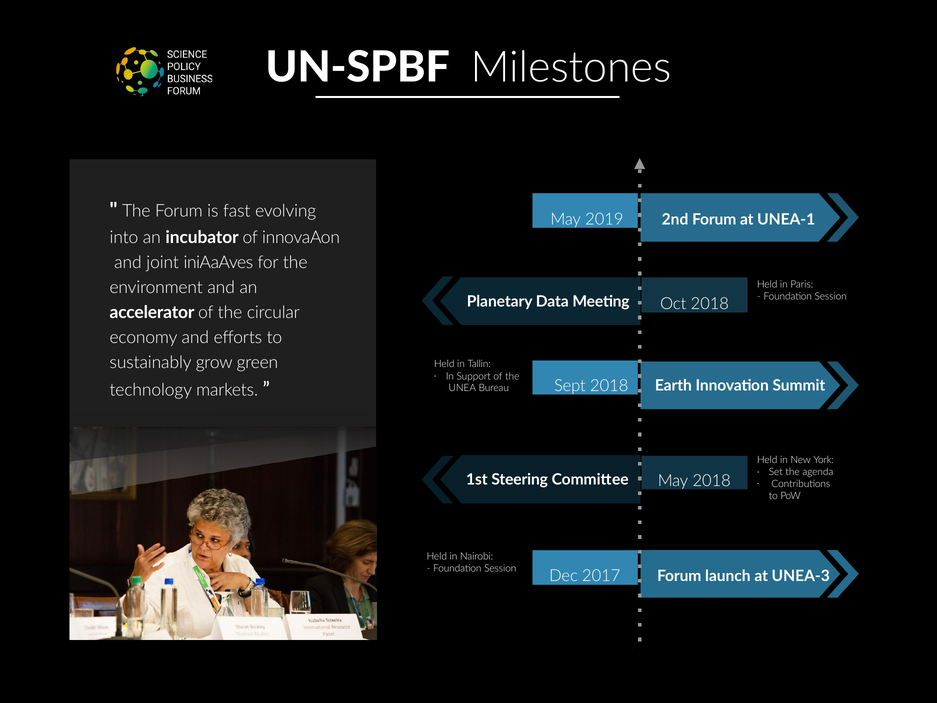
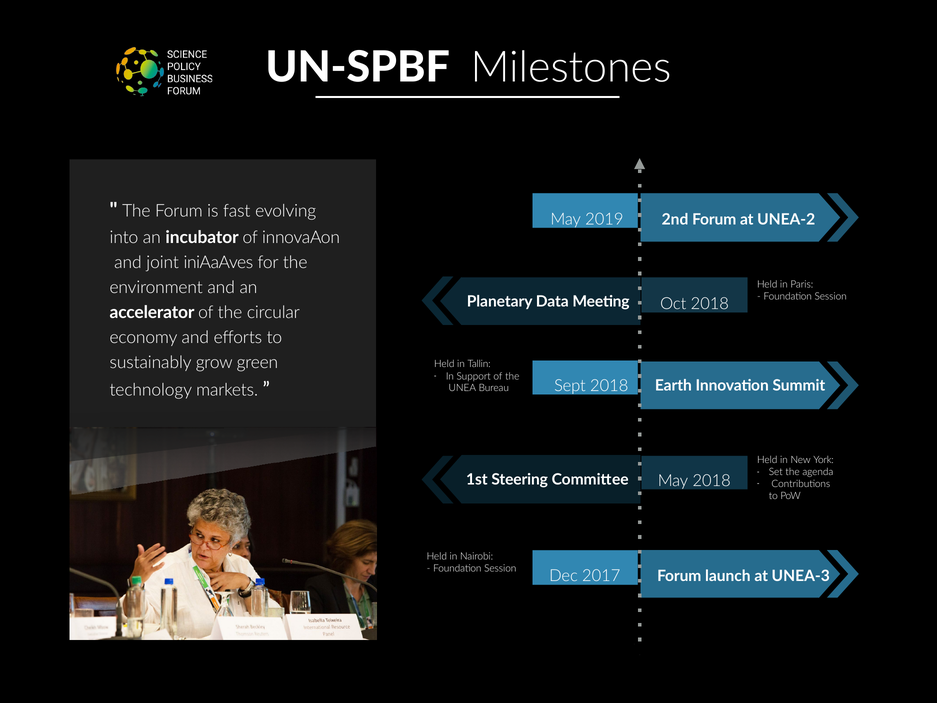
UNEA-1: UNEA-1 -> UNEA-2 (786, 219)
